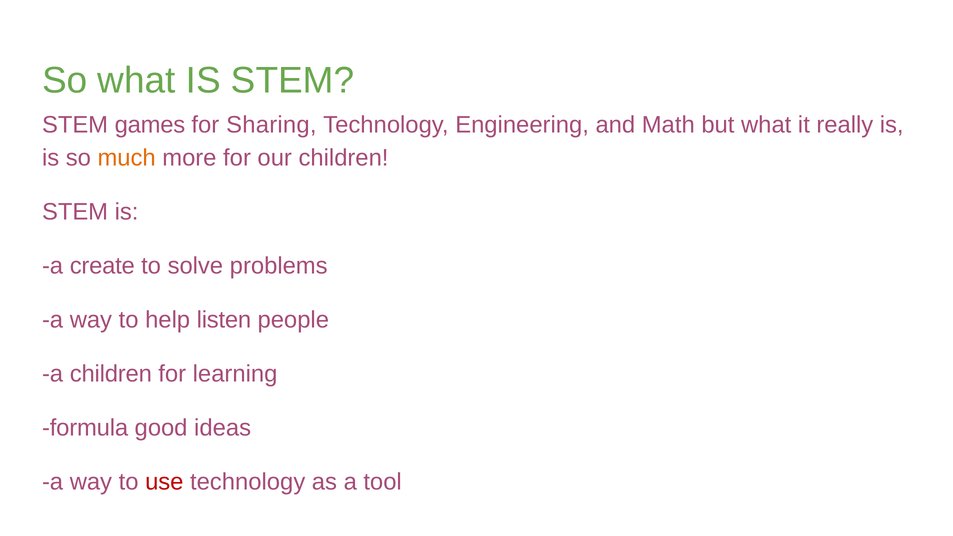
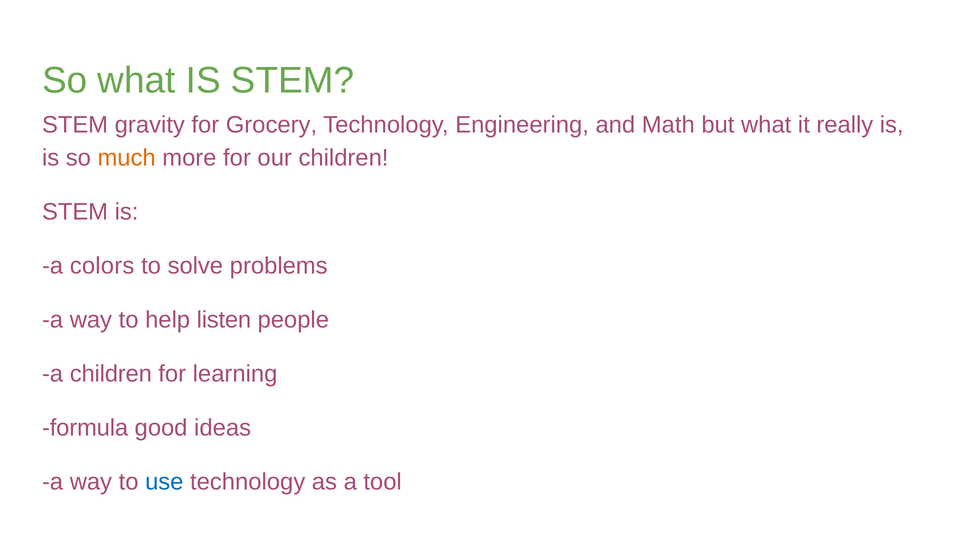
games: games -> gravity (150, 125)
Sharing: Sharing -> Grocery (271, 125)
create: create -> colors (102, 266)
use colour: red -> blue (164, 482)
